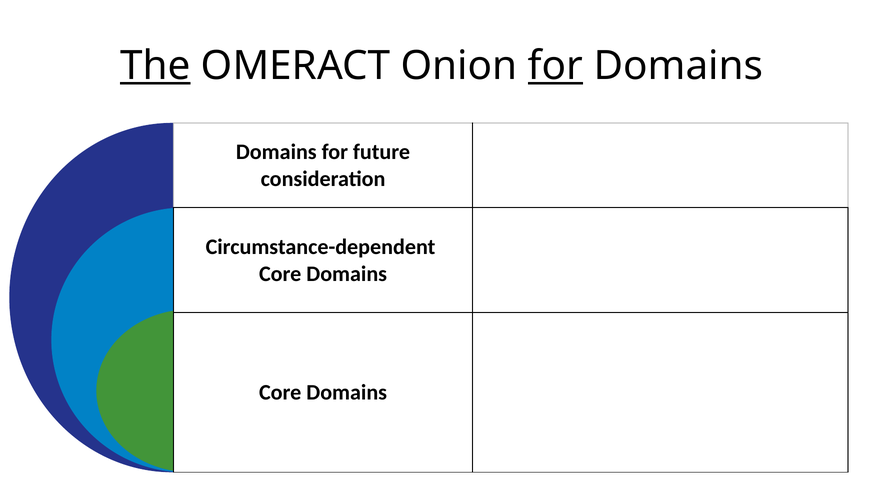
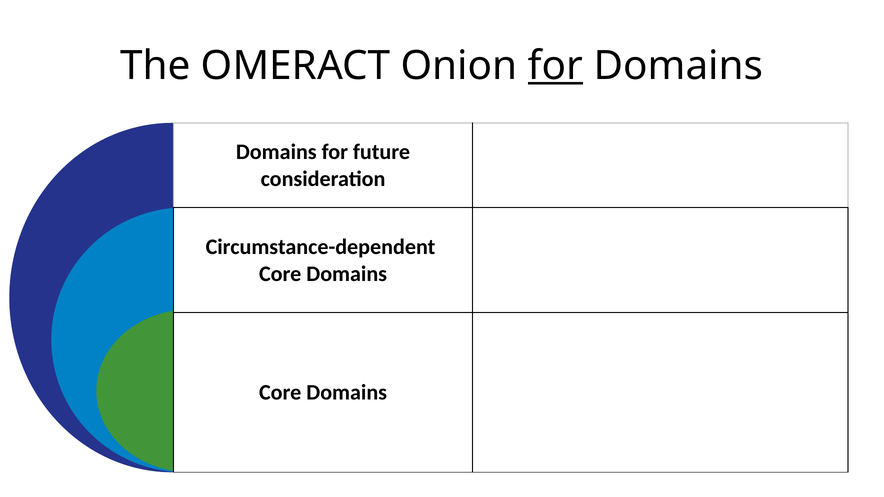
The underline: present -> none (155, 66)
